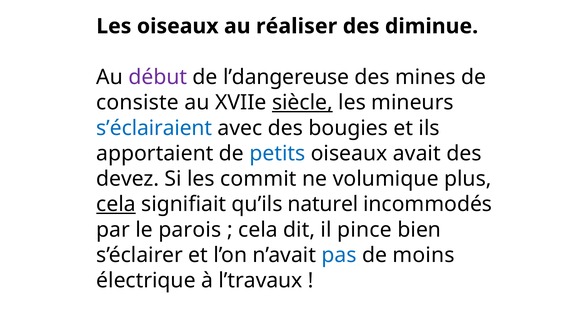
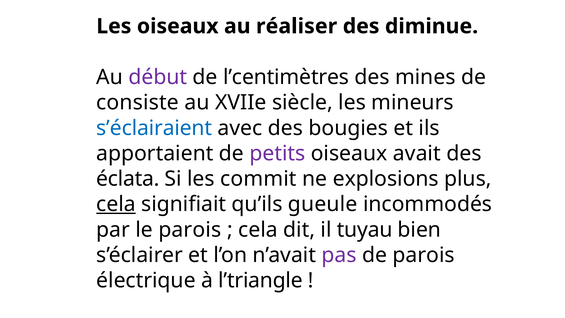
l’dangereuse: l’dangereuse -> l’centimètres (286, 77)
siècle underline: present -> none (302, 103)
petits colour: blue -> purple (277, 153)
devez: devez -> éclata (128, 179)
volumique: volumique -> explosions (386, 179)
naturel: naturel -> gueule (323, 204)
pince: pince -> tuyau (365, 230)
pas colour: blue -> purple (339, 255)
de moins: moins -> parois (424, 255)
l’travaux: l’travaux -> l’triangle (261, 280)
